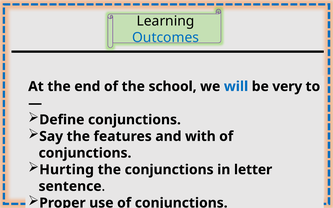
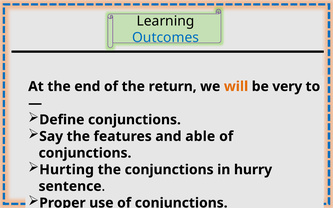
school: school -> return (173, 87)
will colour: blue -> orange (236, 87)
with: with -> able (200, 136)
letter: letter -> hurry (253, 170)
